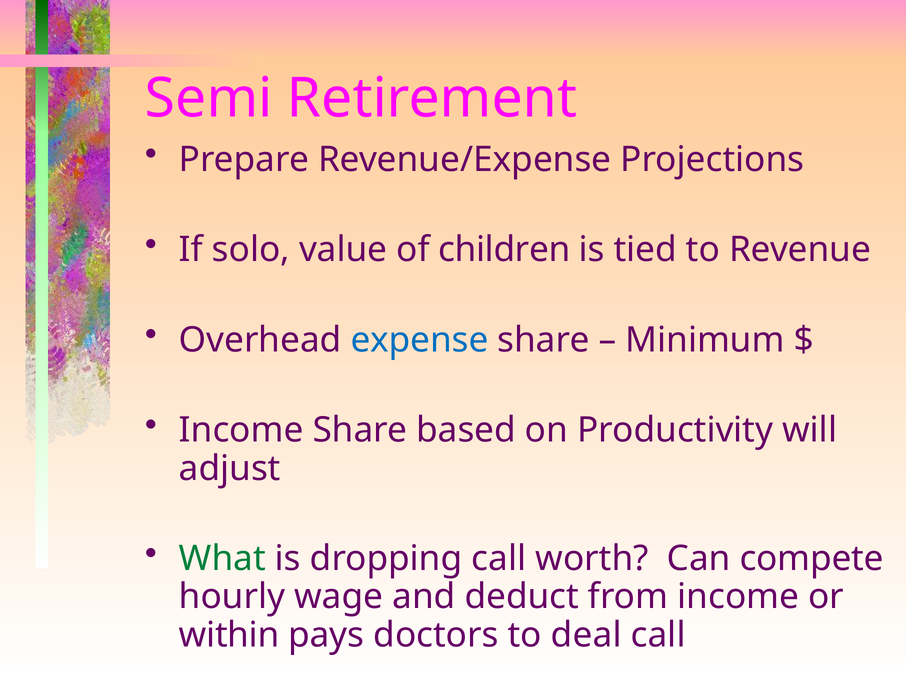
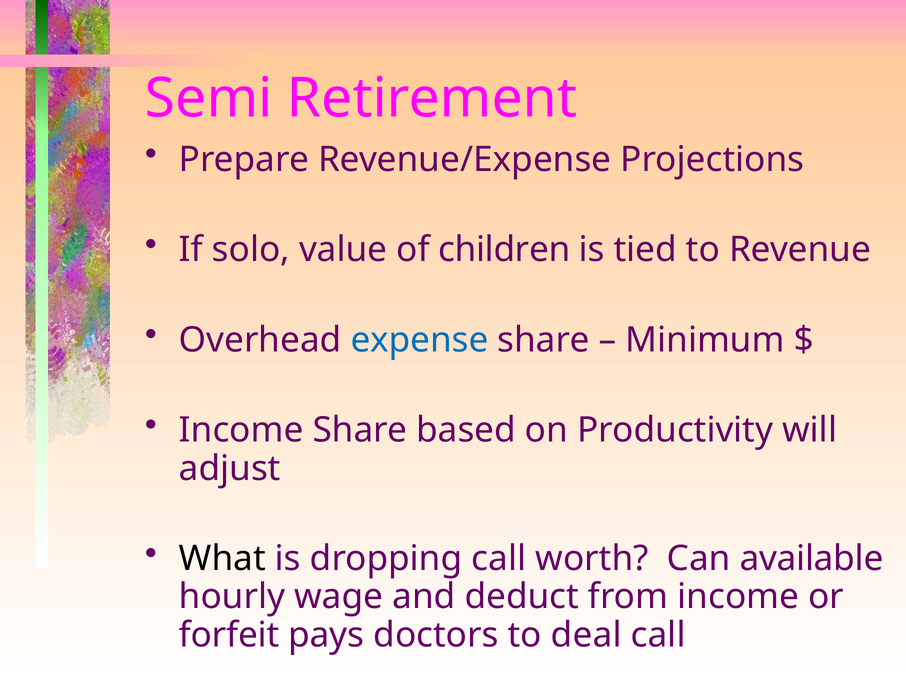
What colour: green -> black (222, 558)
compete: compete -> available (812, 558)
within: within -> forfeit (229, 634)
